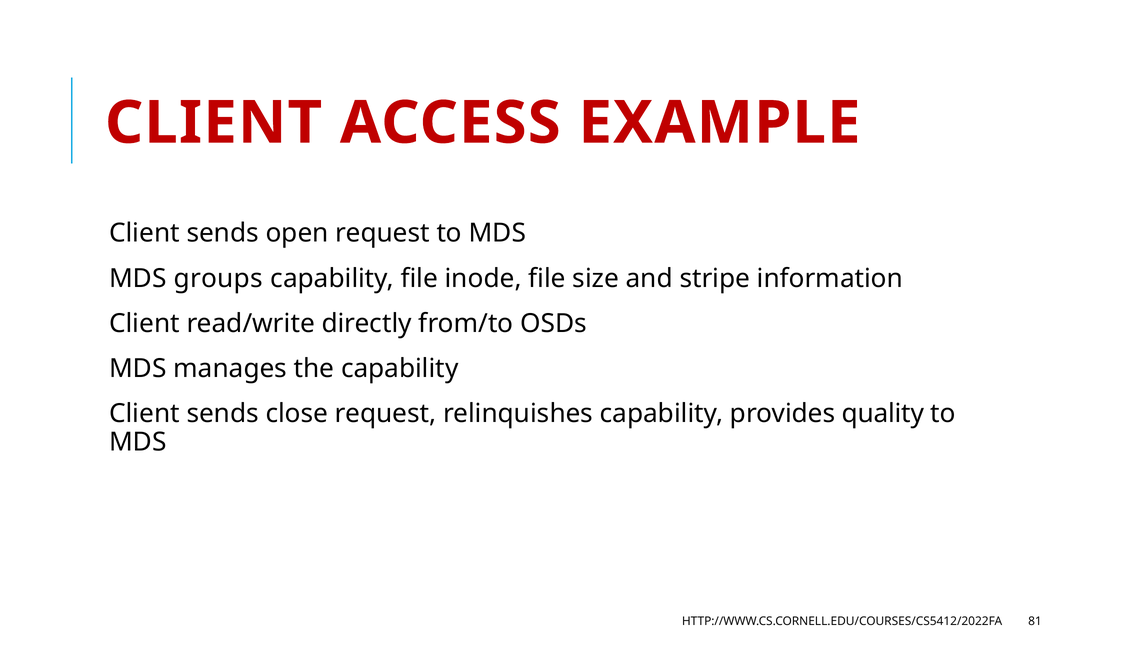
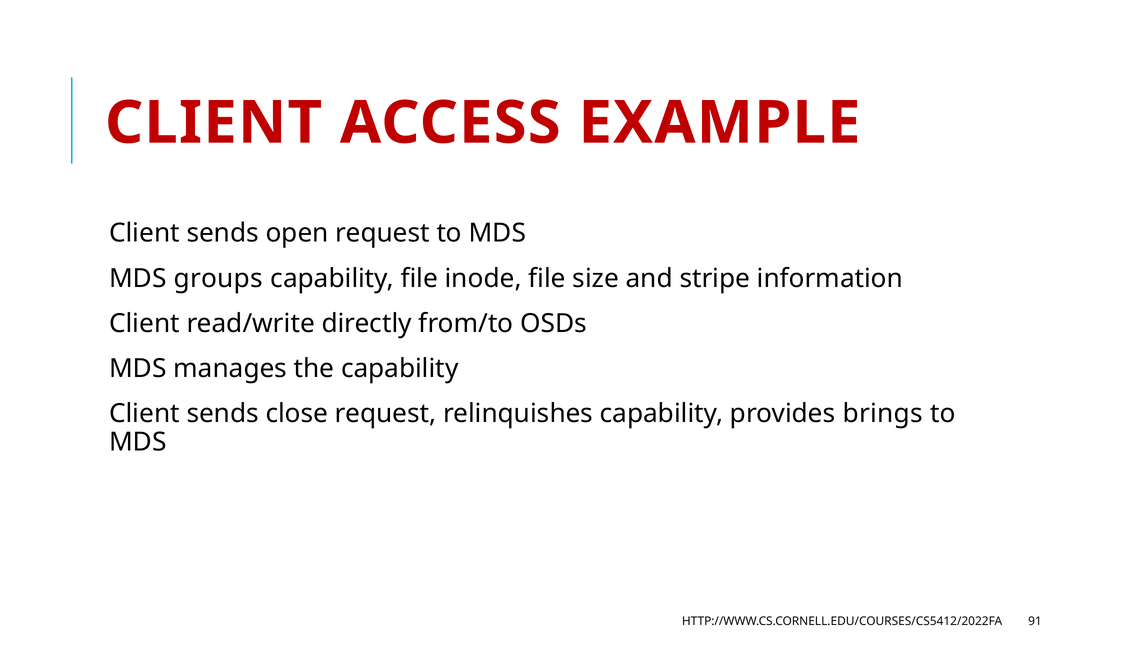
quality: quality -> brings (883, 414)
81: 81 -> 91 (1035, 622)
